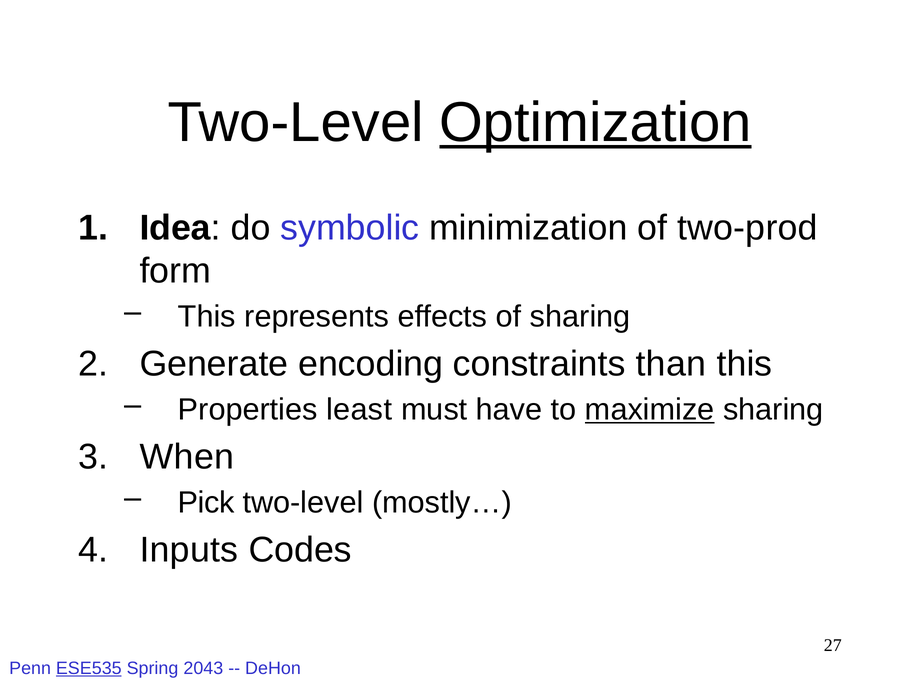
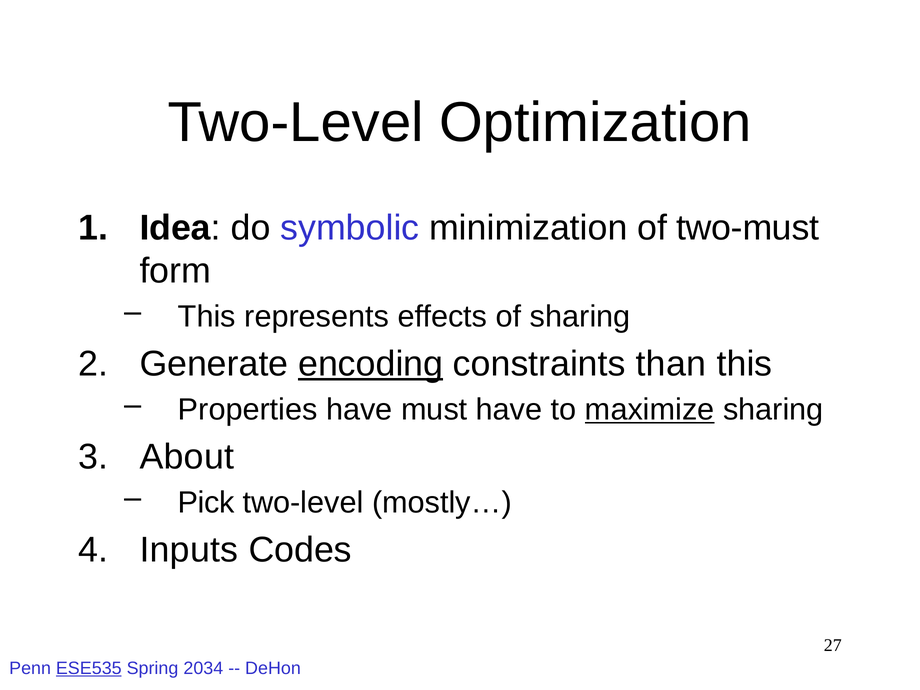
Optimization underline: present -> none (595, 123)
two-prod: two-prod -> two-must (748, 228)
encoding underline: none -> present (371, 364)
Properties least: least -> have (359, 410)
When: When -> About (187, 457)
2043: 2043 -> 2034 (203, 668)
